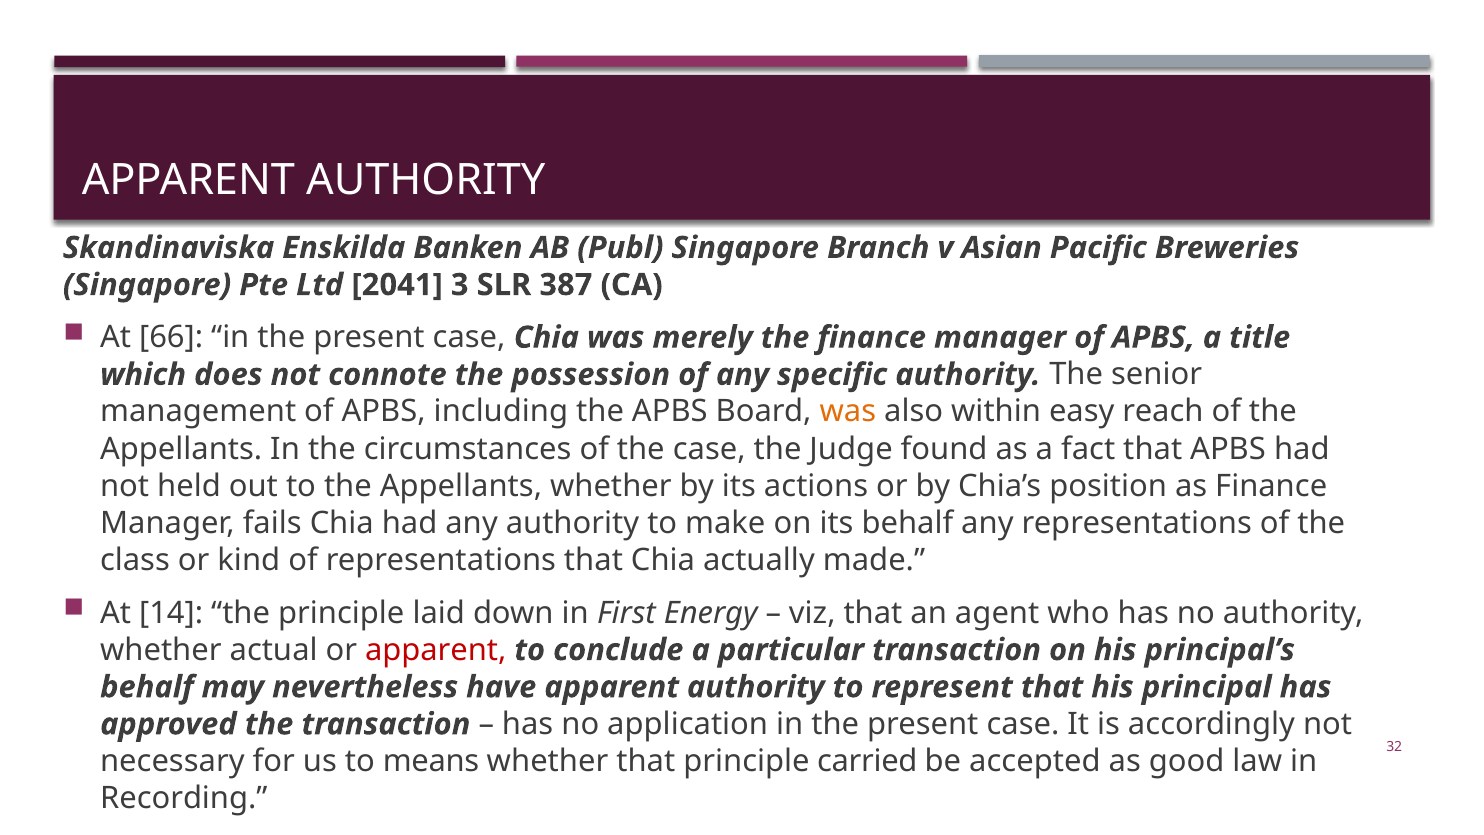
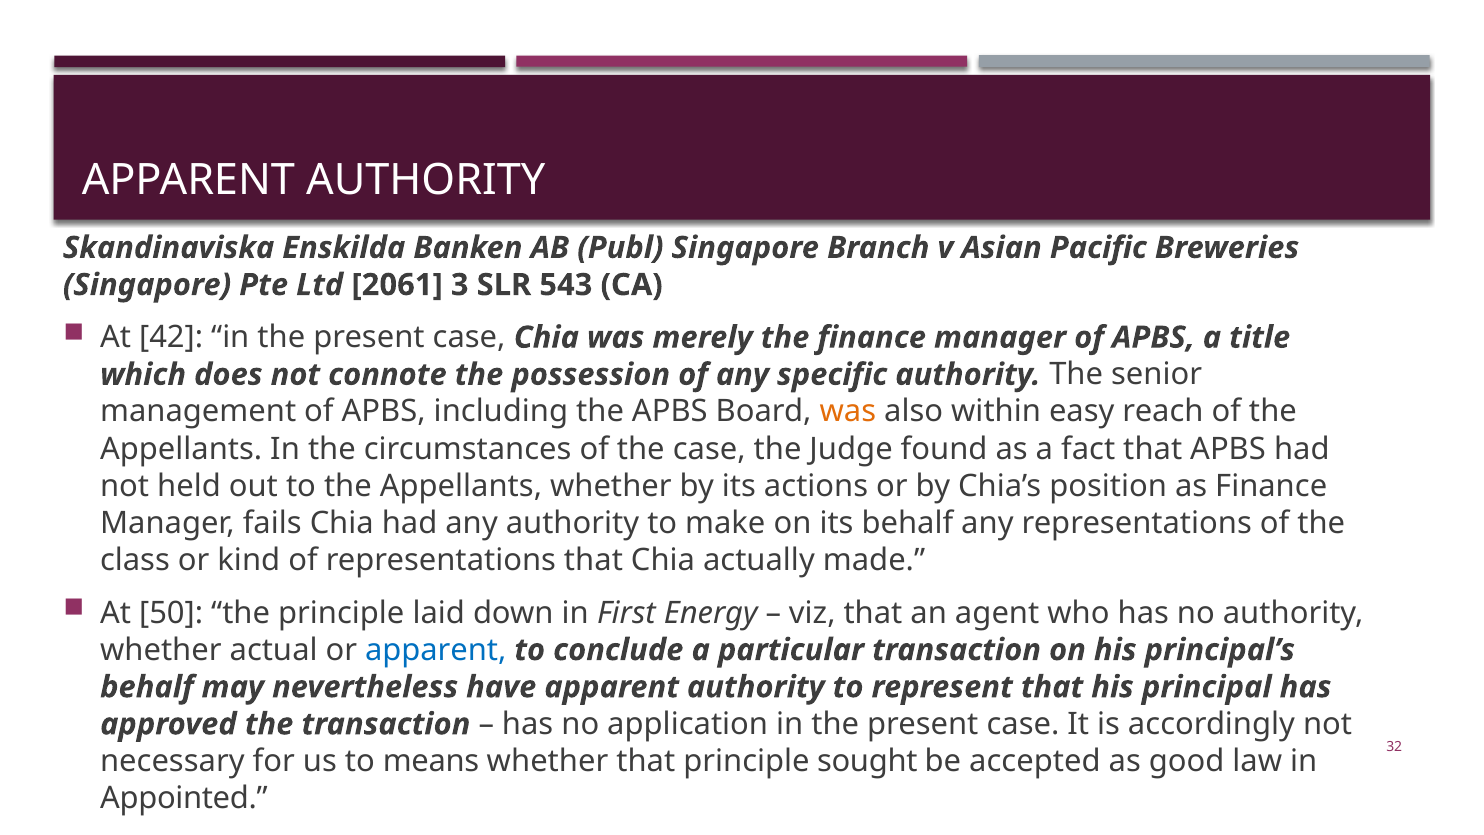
2041: 2041 -> 2061 (397, 285)
387: 387 -> 543 (566, 285)
66: 66 -> 42 (171, 337)
14: 14 -> 50 (171, 613)
apparent colour: red -> blue (436, 650)
carried: carried -> sought (867, 761)
Recording: Recording -> Appointed (184, 798)
